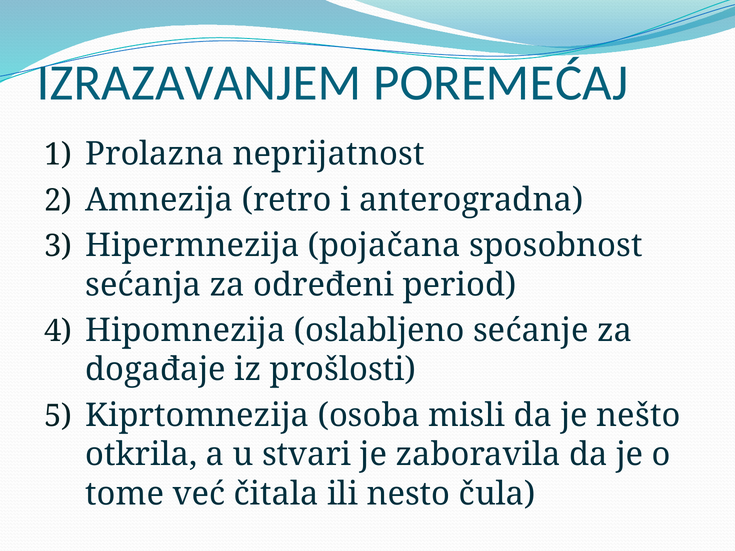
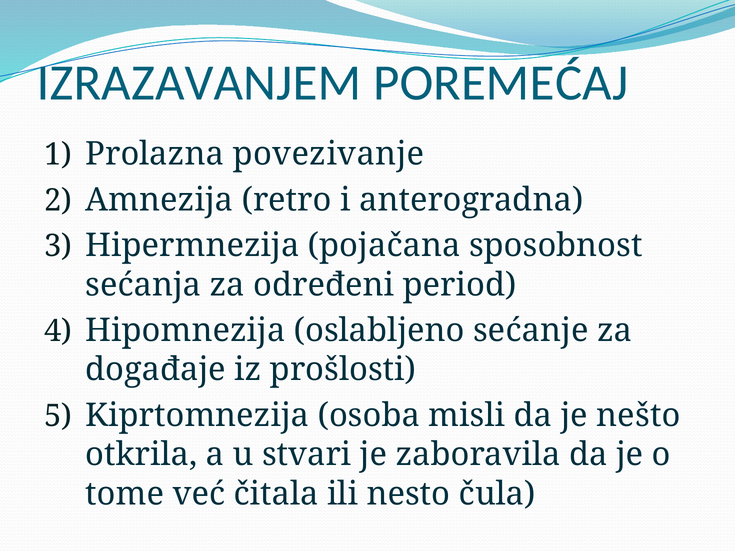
neprijatnost: neprijatnost -> povezivanje (329, 154)
